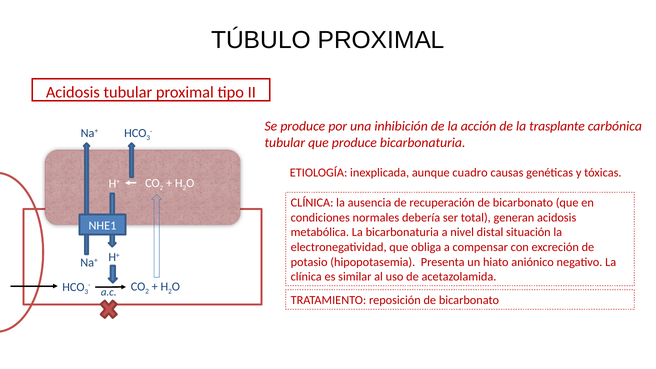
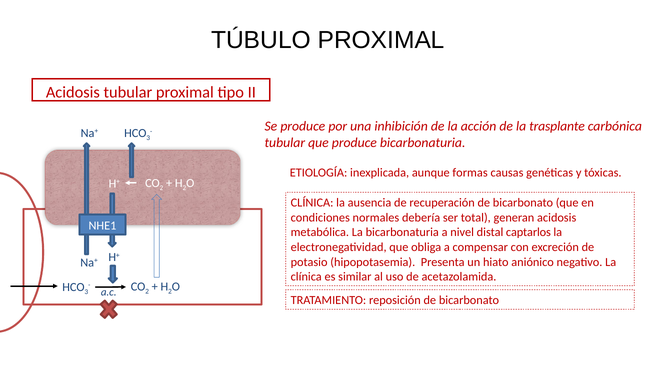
cuadro: cuadro -> formas (470, 173)
situación: situación -> captarlos (528, 232)
